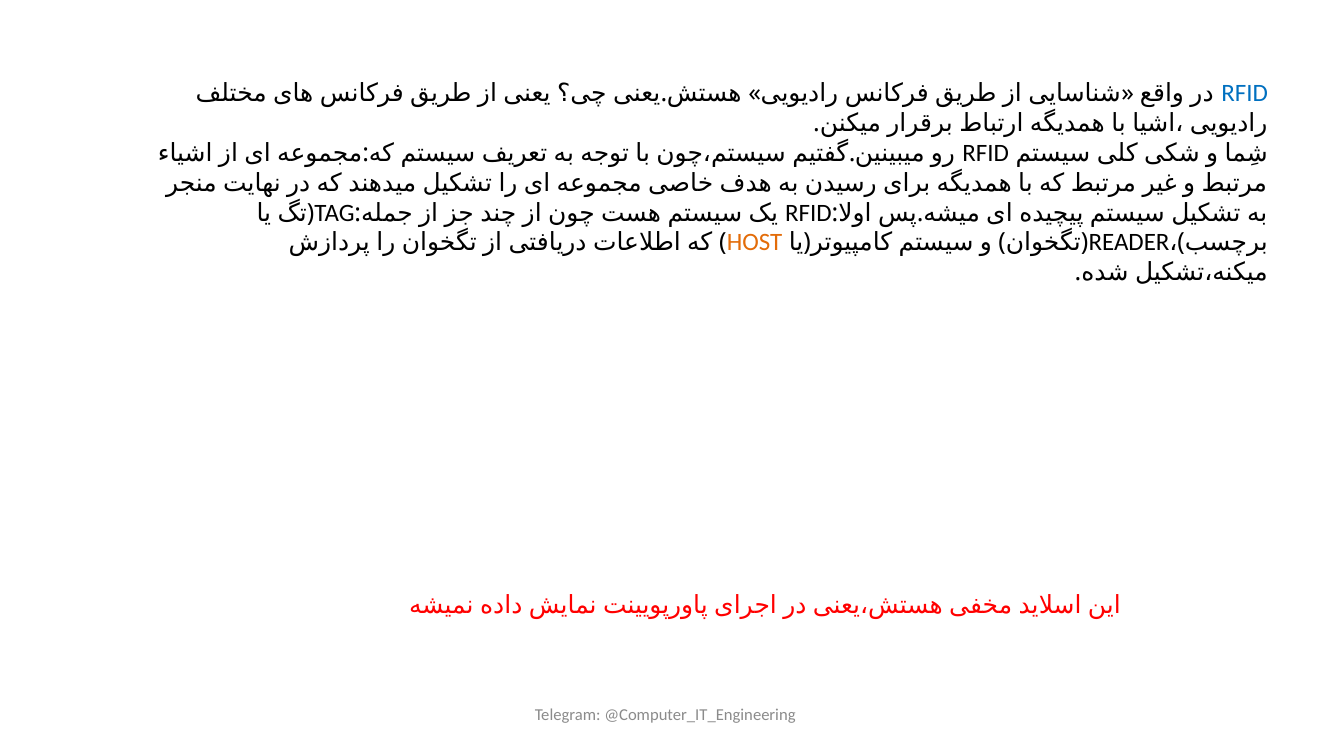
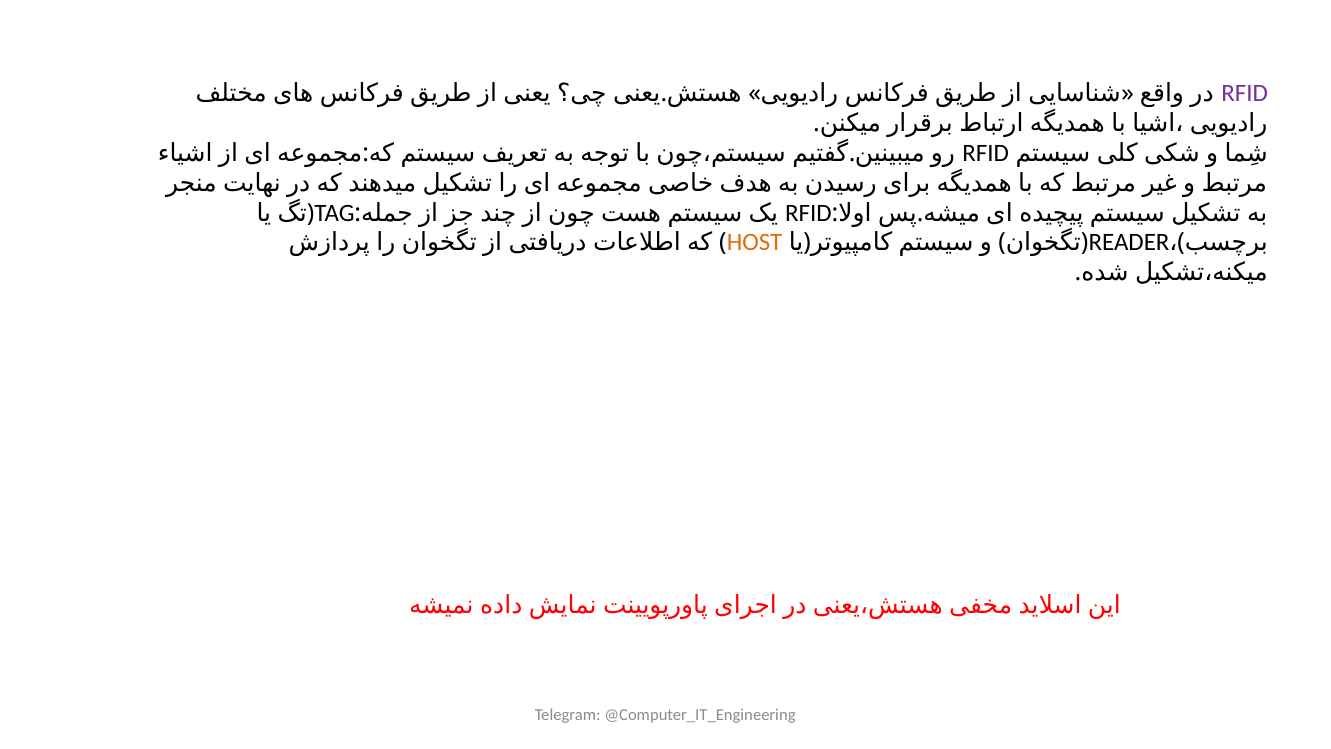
RFID colour: blue -> purple (1245, 93)
